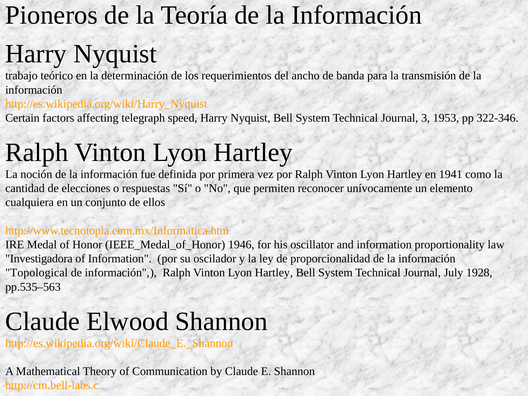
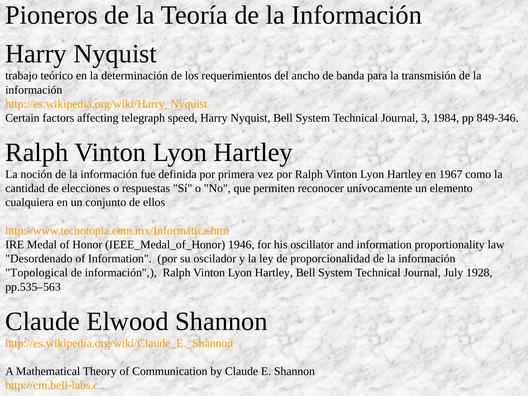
1953: 1953 -> 1984 (446, 118)
322-346: 322-346 -> 849-346 (498, 118)
1941: 1941 -> 1967 (451, 174)
Investigadora: Investigadora -> Desordenado (39, 259)
